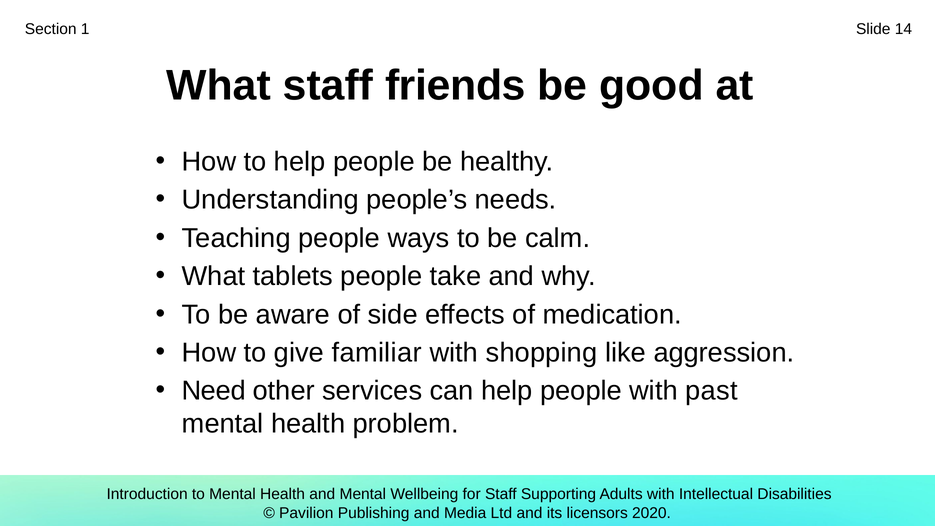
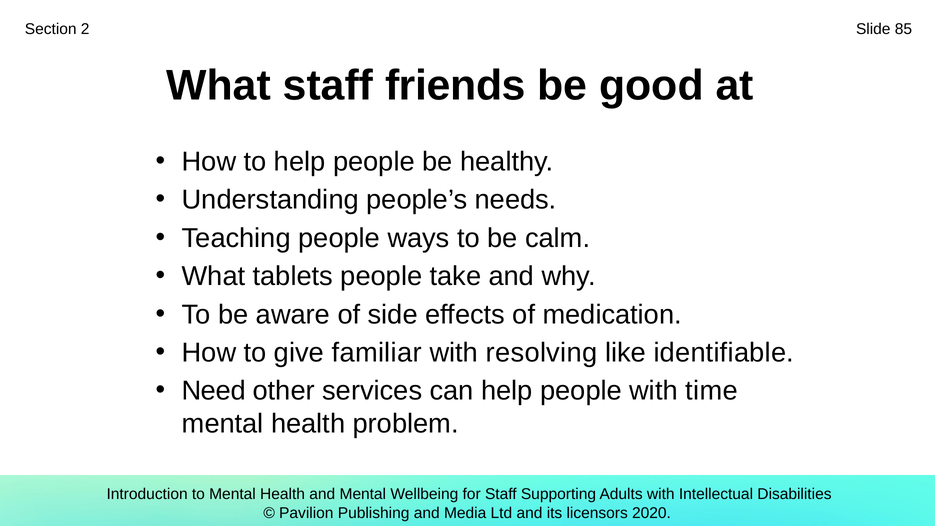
1: 1 -> 2 (85, 29)
14: 14 -> 85 (903, 29)
shopping: shopping -> resolving (542, 353)
aggression: aggression -> identifiable (724, 353)
past: past -> time (712, 391)
